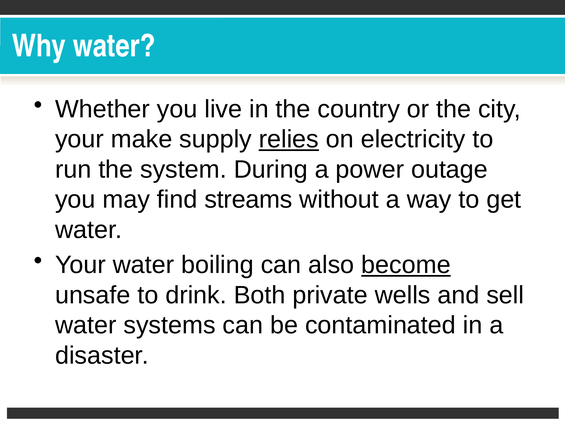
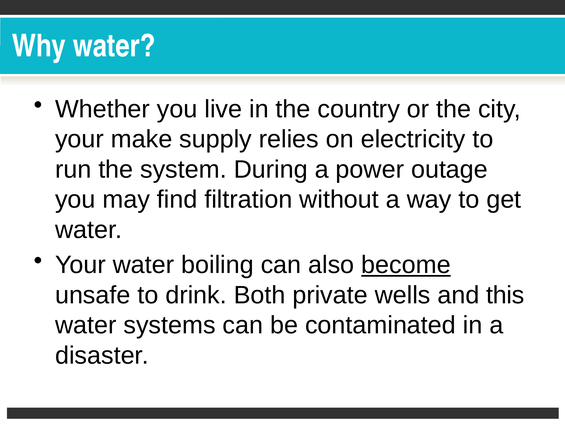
relies underline: present -> none (289, 139)
streams: streams -> filtration (248, 200)
sell: sell -> this (505, 295)
